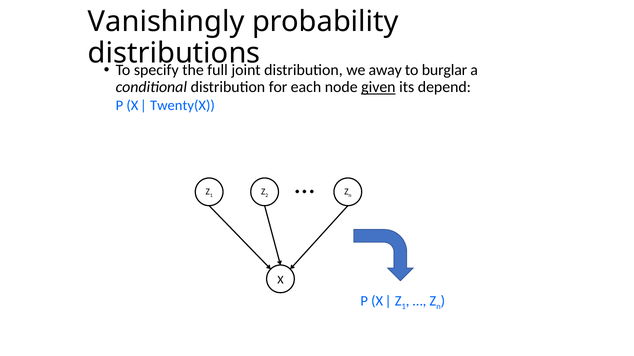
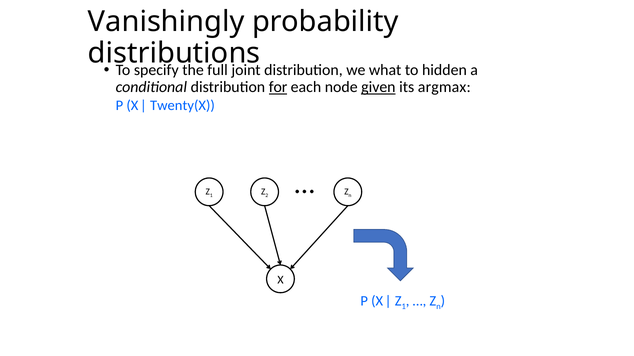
away: away -> what (385, 70)
burglar: burglar -> hidden (444, 70)
for underline: none -> present (278, 87)
depend: depend -> argmax (444, 87)
